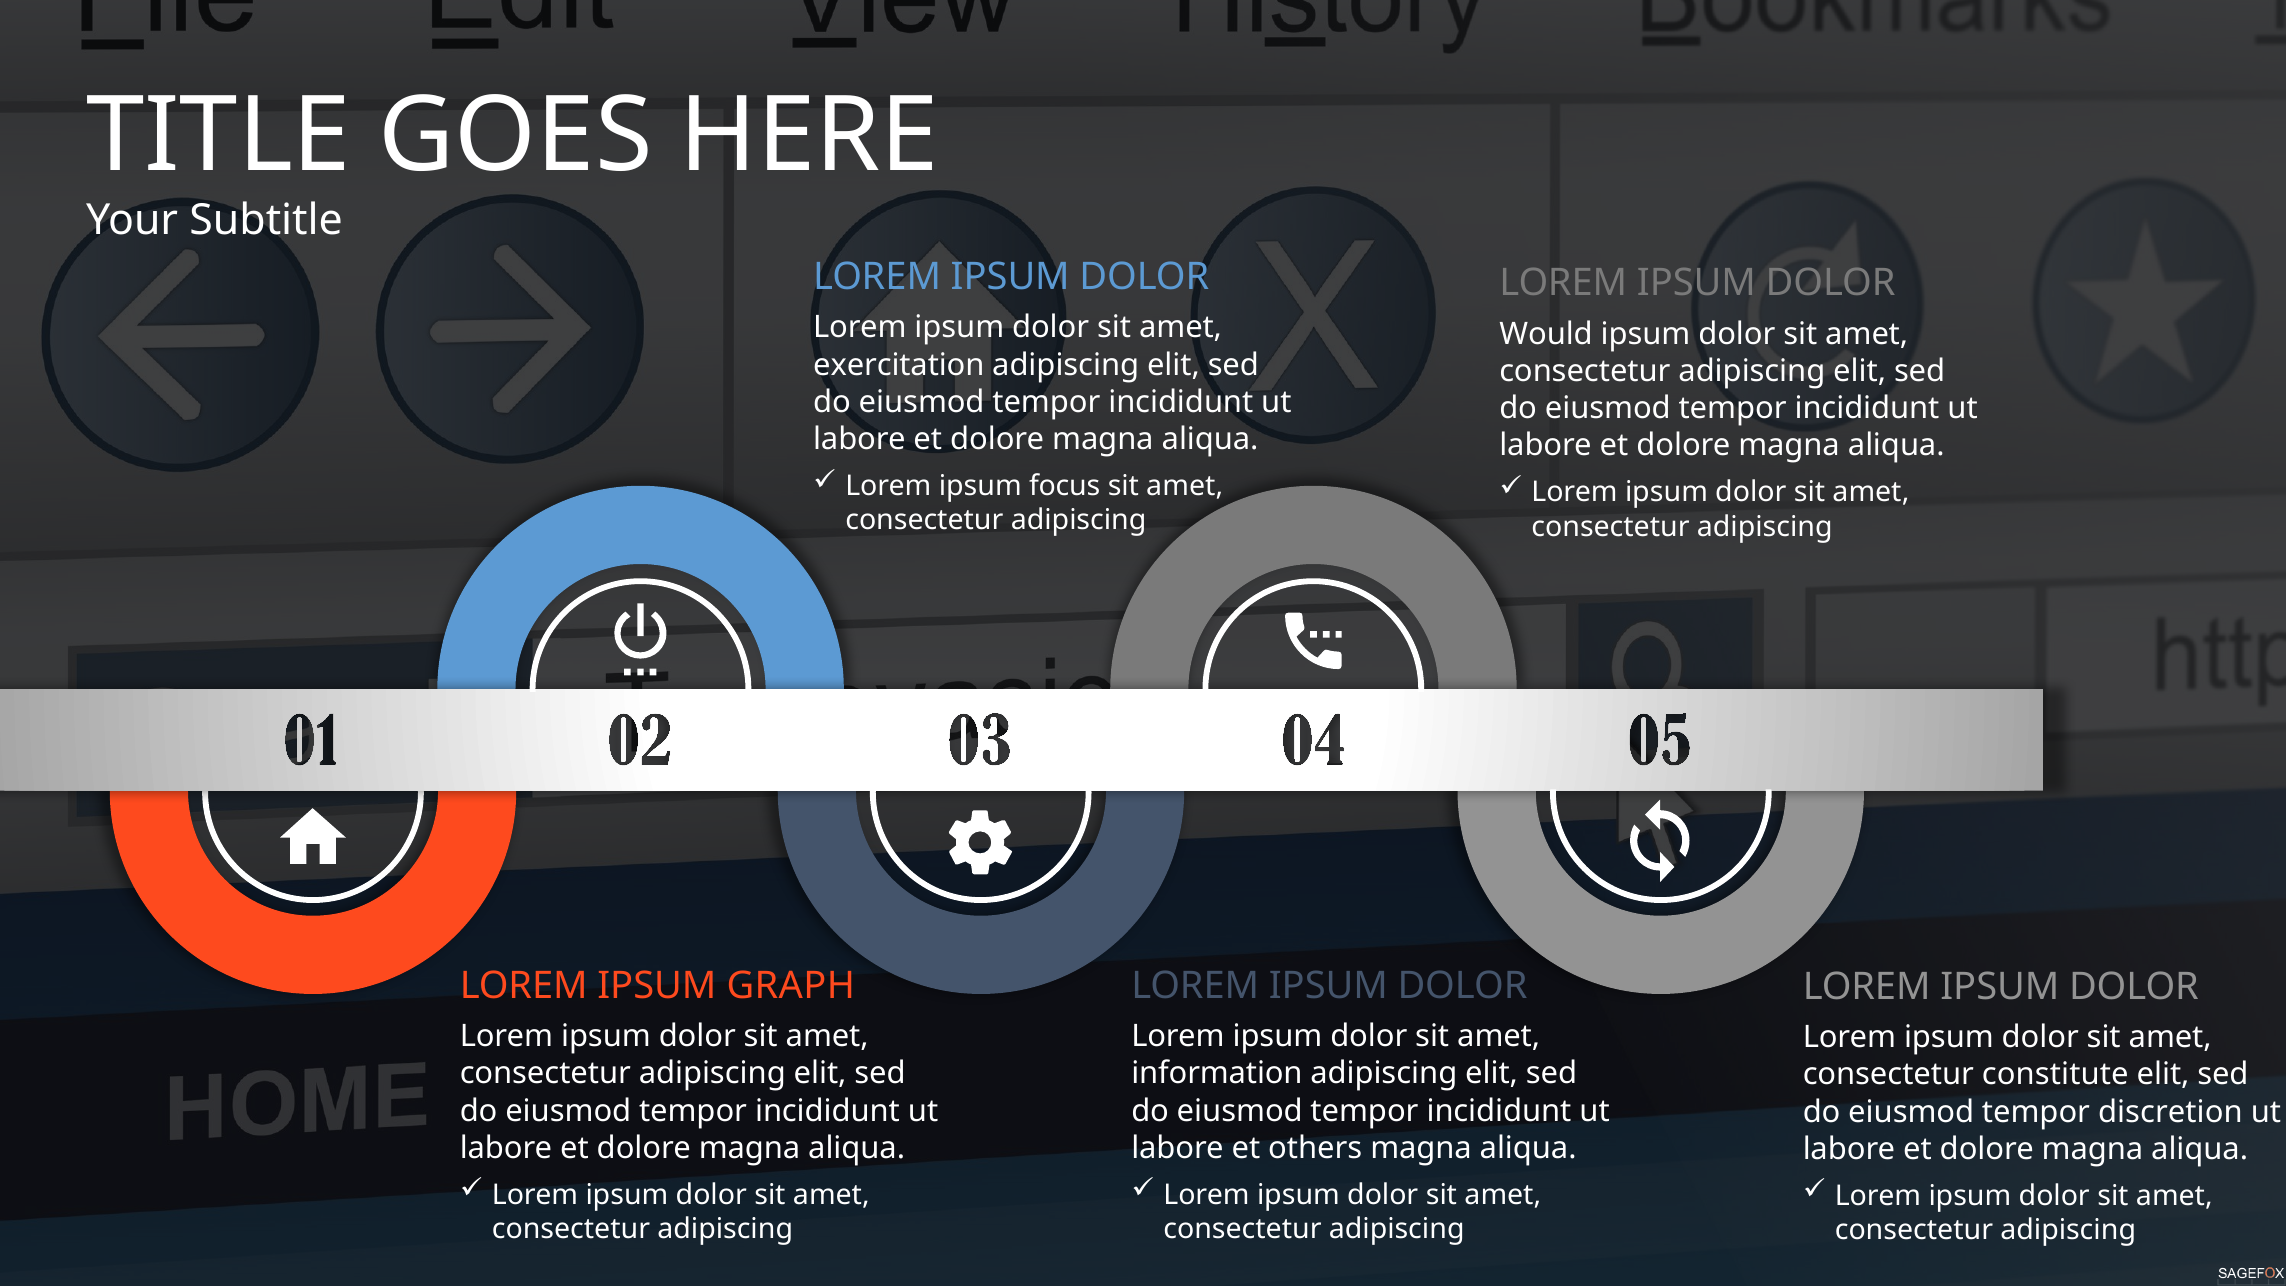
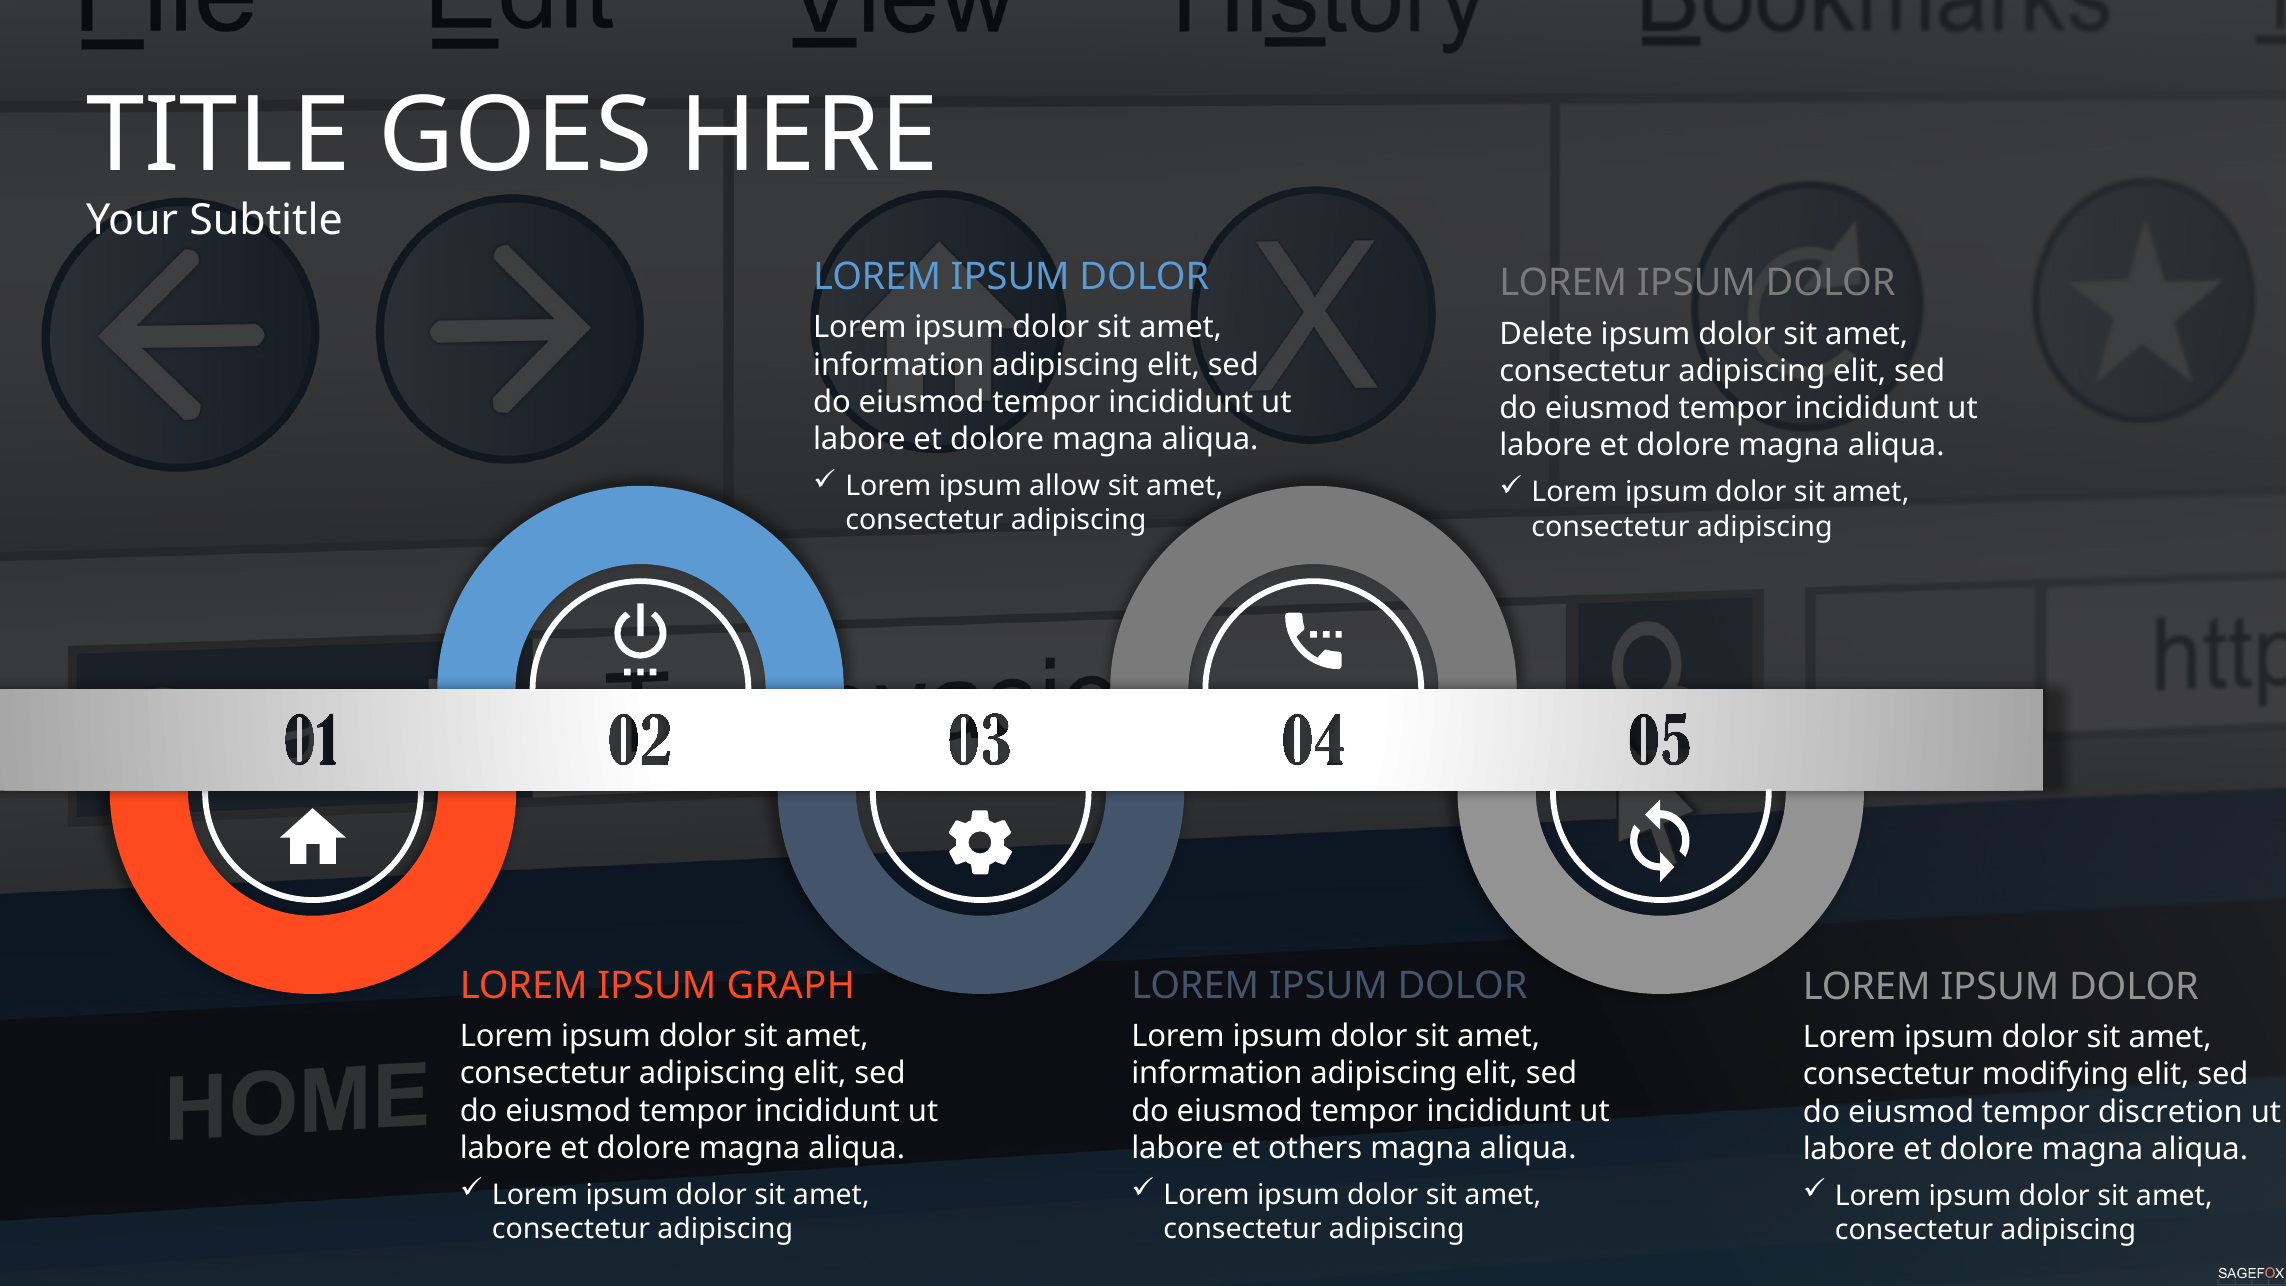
Would: Would -> Delete (1546, 334)
exercitation: exercitation -> information (899, 365)
focus: focus -> allow (1065, 486)
constitute: constitute -> modifying (2055, 1075)
